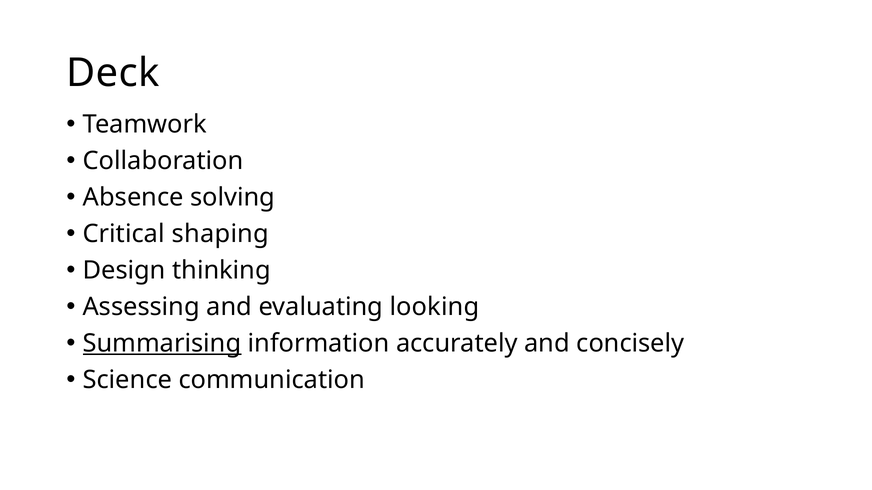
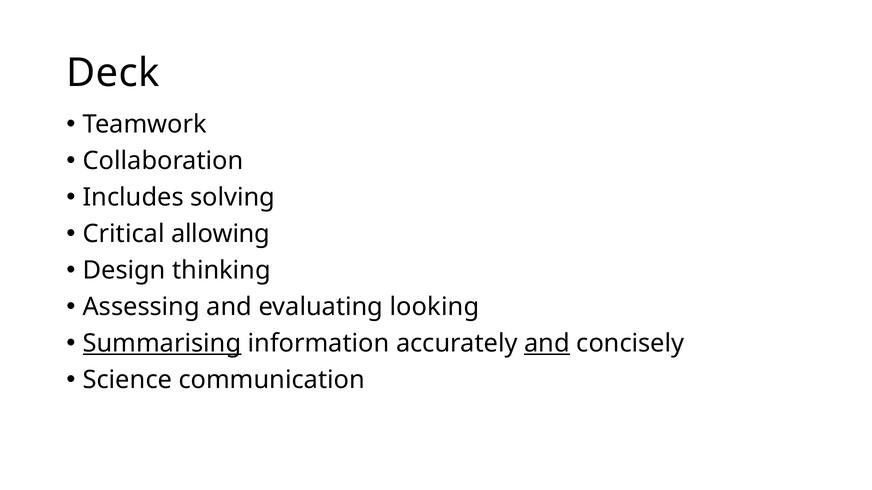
Absence: Absence -> Includes (133, 198)
shaping: shaping -> allowing (221, 234)
and underline: none -> present (547, 344)
